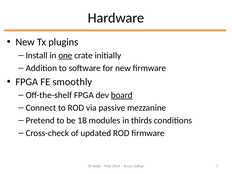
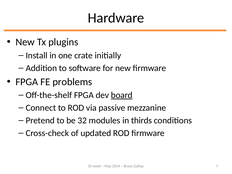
one underline: present -> none (65, 55)
smoothly: smoothly -> problems (72, 82)
18: 18 -> 32 (82, 120)
